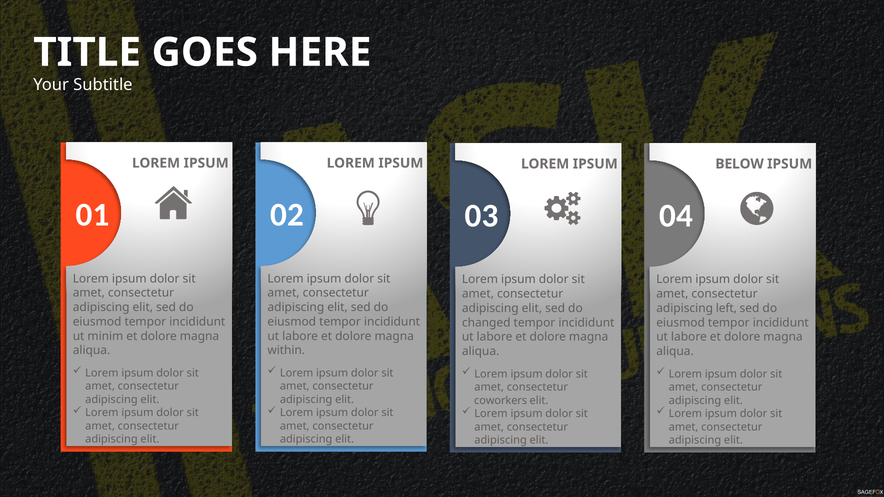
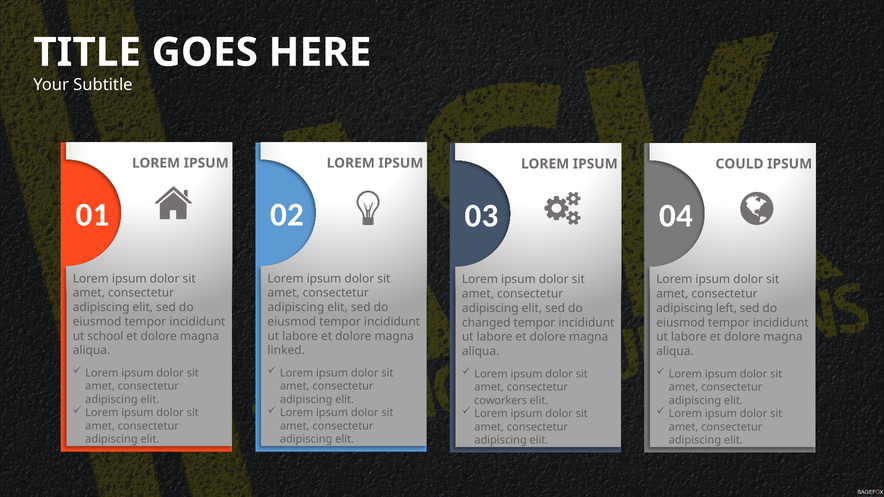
BELOW: BELOW -> COULD (740, 164)
minim: minim -> school (105, 336)
within: within -> linked (286, 351)
